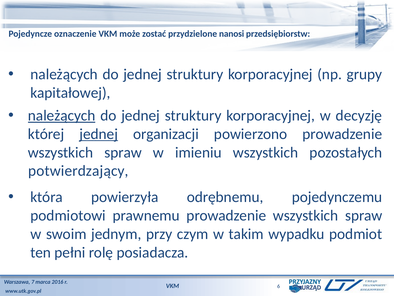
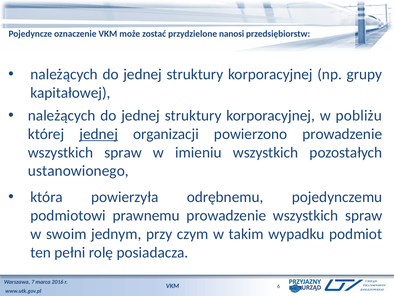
należących underline: present -> none (62, 115)
decyzję: decyzję -> pobliżu (359, 115)
potwierdzający: potwierdzający -> ustanowionego (78, 171)
